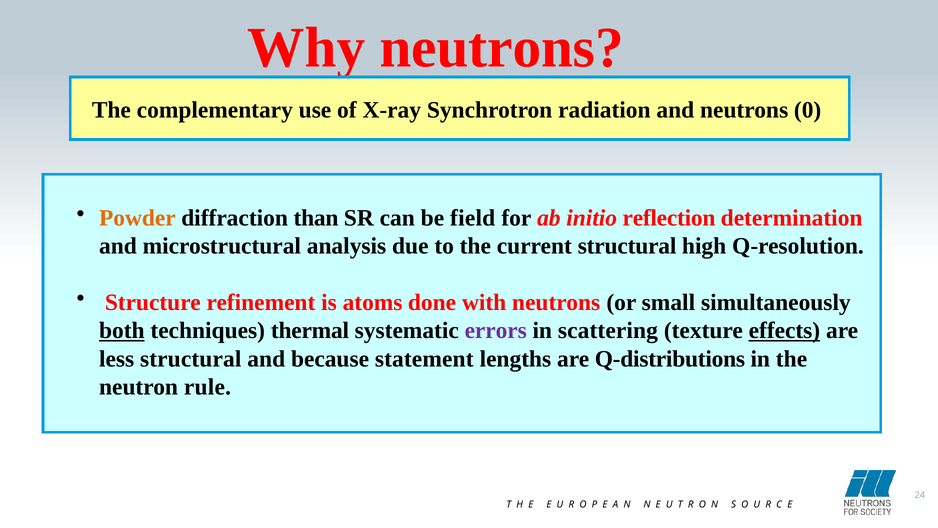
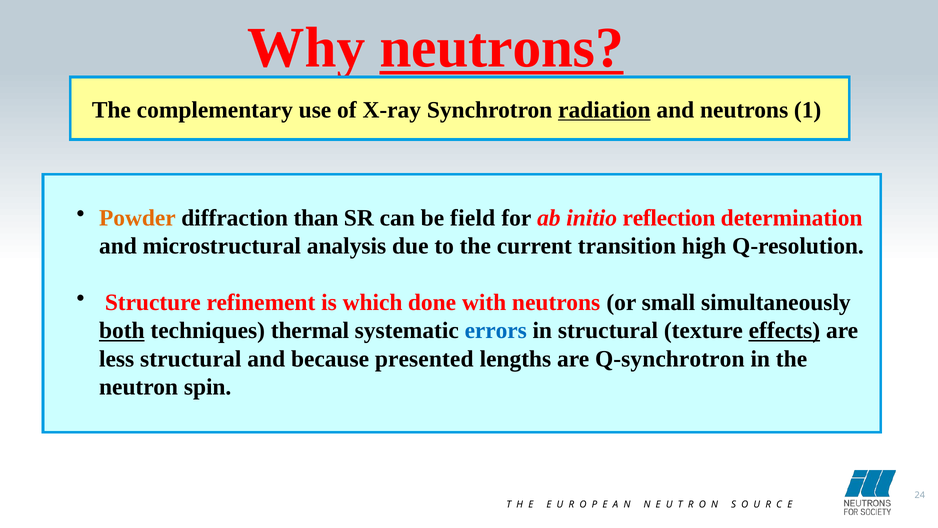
neutrons underline: none -> present (502, 48)
radiation underline: none -> present (604, 110)
0: 0 -> 1 (808, 110)
current structural: structural -> transition (627, 246)
atoms: atoms -> which (373, 302)
errors colour: purple -> blue (496, 330)
in scattering: scattering -> structural (608, 330)
statement: statement -> presented (424, 359)
Q-distributions: Q-distributions -> Q-synchrotron (670, 359)
rule: rule -> spin (208, 387)
